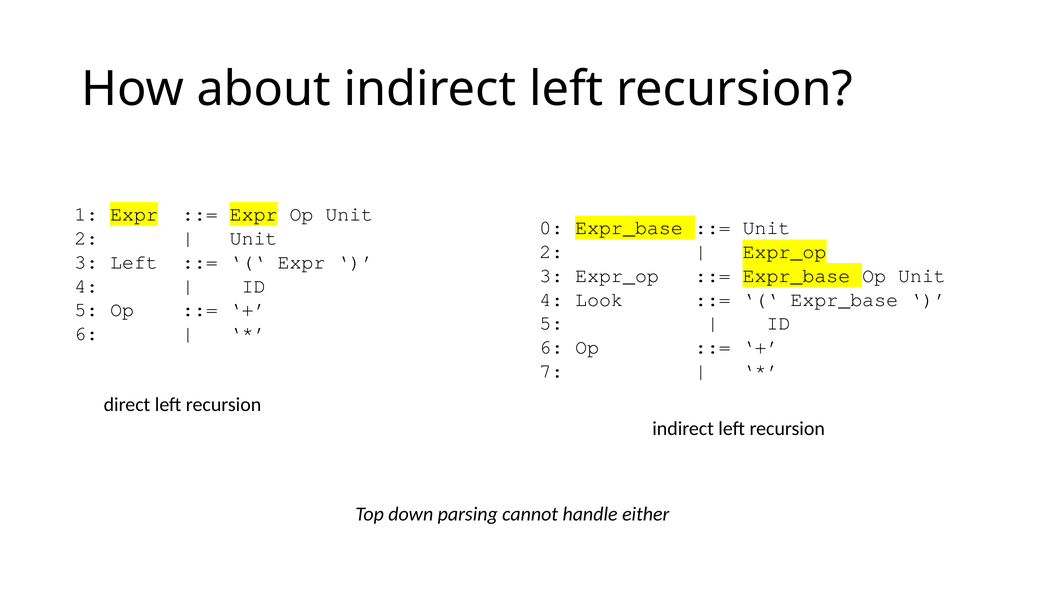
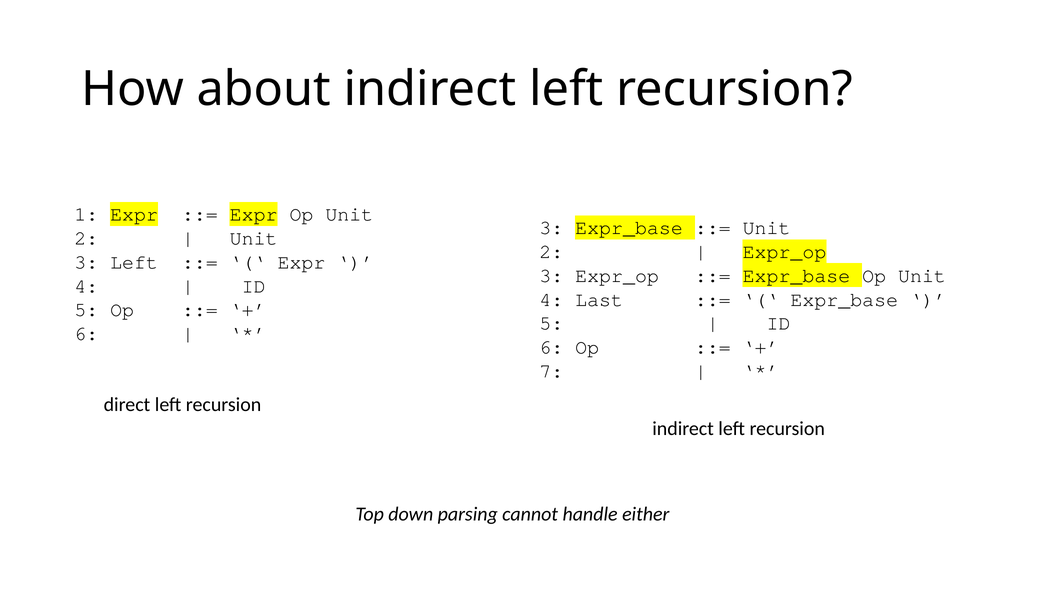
0: 0 -> 3 (551, 228)
Look: Look -> Last (599, 299)
